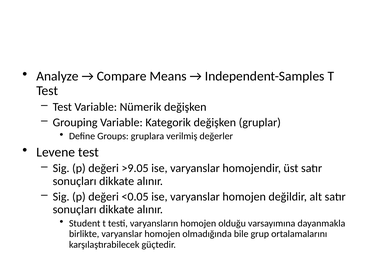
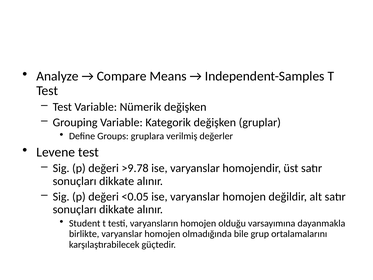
>9.05: >9.05 -> >9.78 (135, 168)
